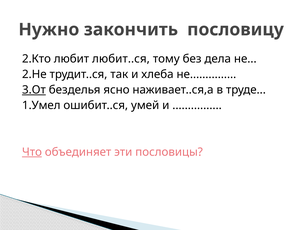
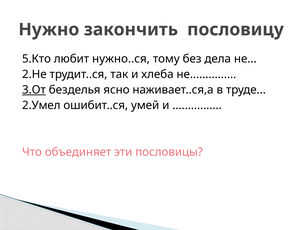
2.Кто: 2.Кто -> 5.Кто (36, 59)
любит..ся: любит..ся -> нужно..ся (121, 59)
1.Умел: 1.Умел -> 2.Умел (41, 106)
Что underline: present -> none (32, 152)
